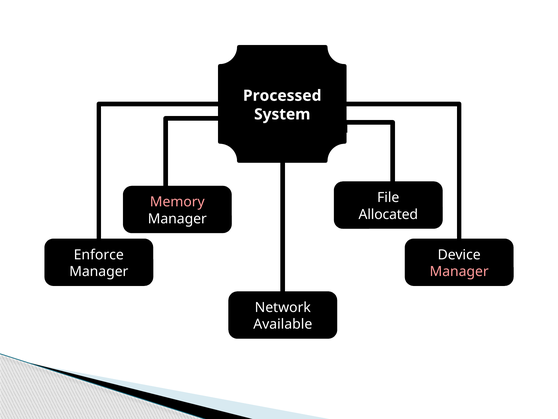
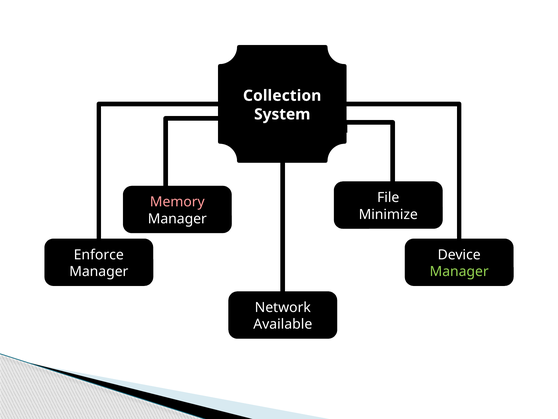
Processed: Processed -> Collection (282, 96)
Allocated: Allocated -> Minimize (388, 214)
Manager colour: pink -> light green (459, 271)
